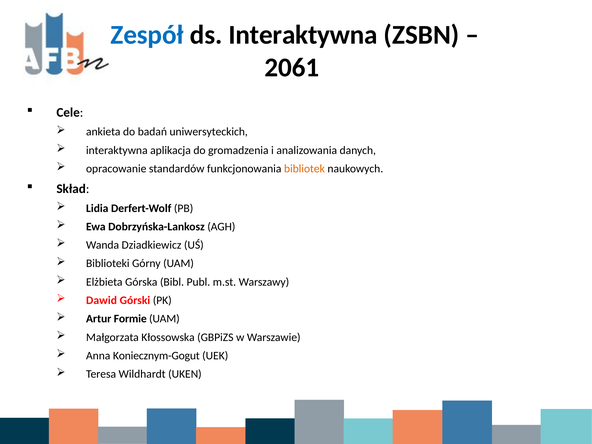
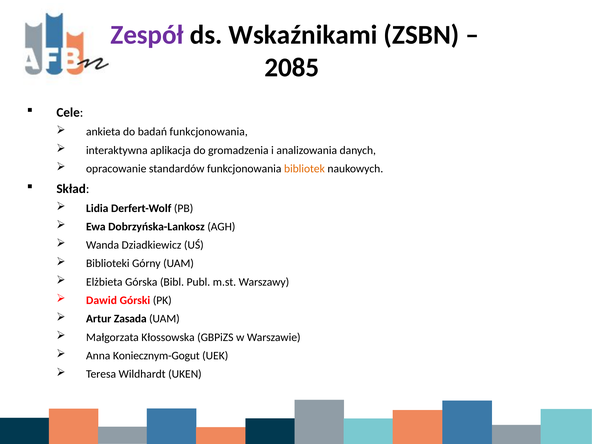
Zespół colour: blue -> purple (147, 35)
ds Interaktywna: Interaktywna -> Wskaźnikami (303, 35)
2061: 2061 -> 2085 (292, 67)
badań uniwersyteckich: uniwersyteckich -> funkcjonowania (209, 132)
Formie: Formie -> Zasada (130, 319)
